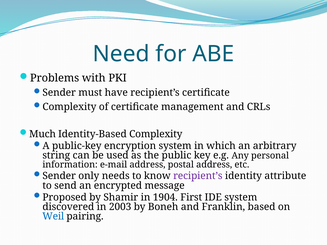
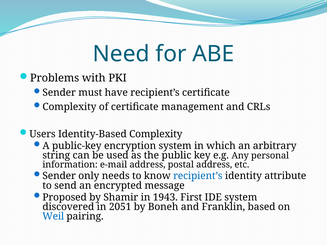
Much: Much -> Users (42, 134)
recipient’s colour: purple -> blue (198, 176)
1904: 1904 -> 1943 (165, 197)
2003: 2003 -> 2051 (120, 207)
